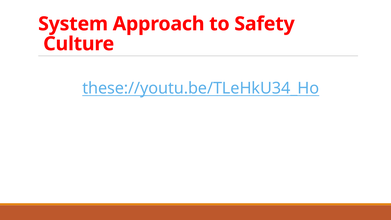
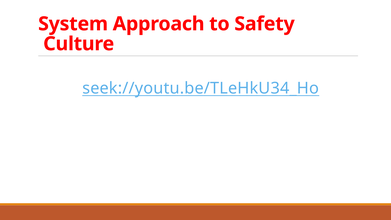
these://youtu.be/TLeHkU34_Ho: these://youtu.be/TLeHkU34_Ho -> seek://youtu.be/TLeHkU34_Ho (201, 88)
